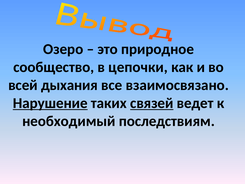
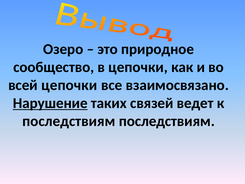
всей дыхания: дыхания -> цепочки (69, 85)
связей underline: present -> none (152, 103)
необходимый: необходимый -> последствиям (69, 121)
